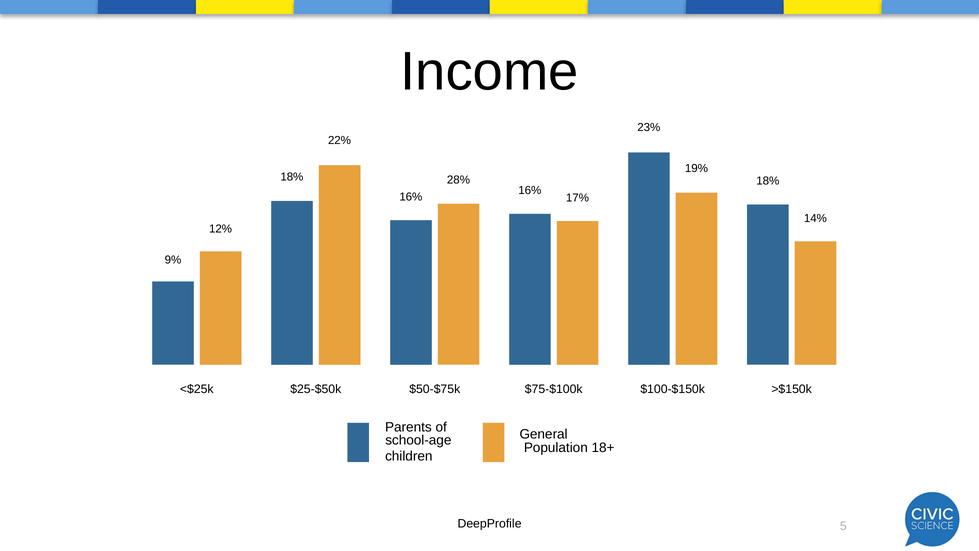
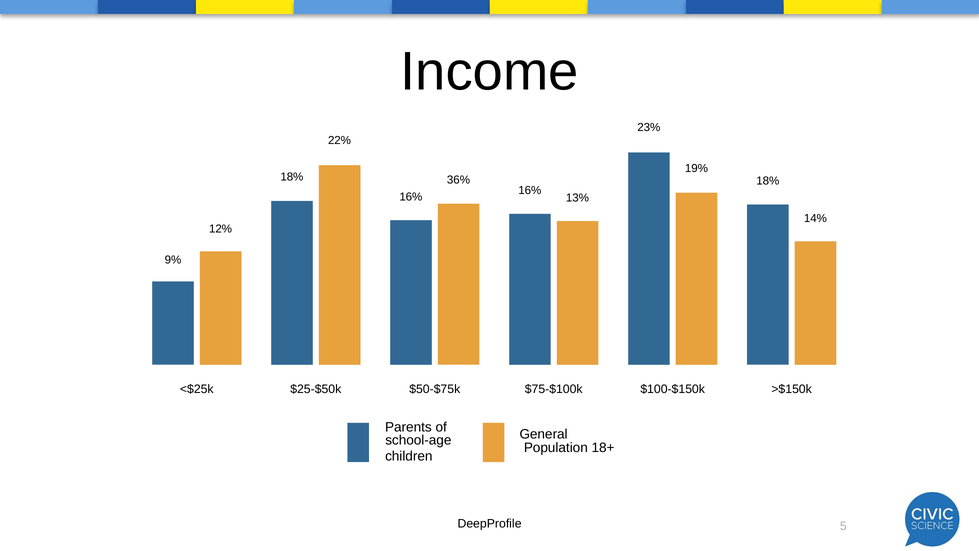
28%: 28% -> 36% (459, 180)
17%: 17% -> 13% (577, 198)
